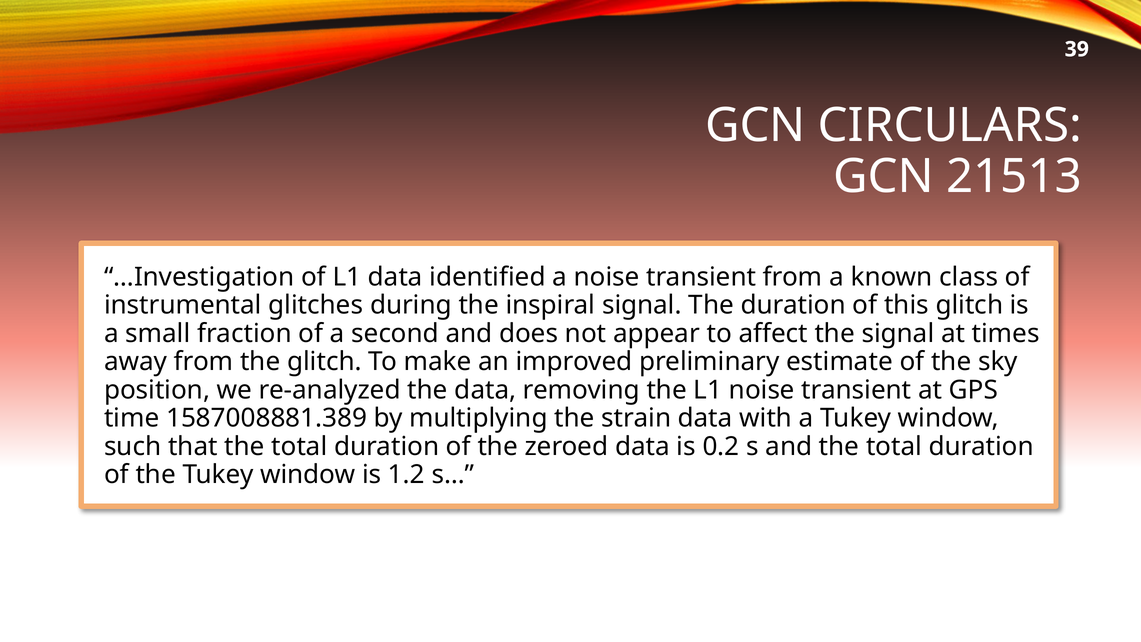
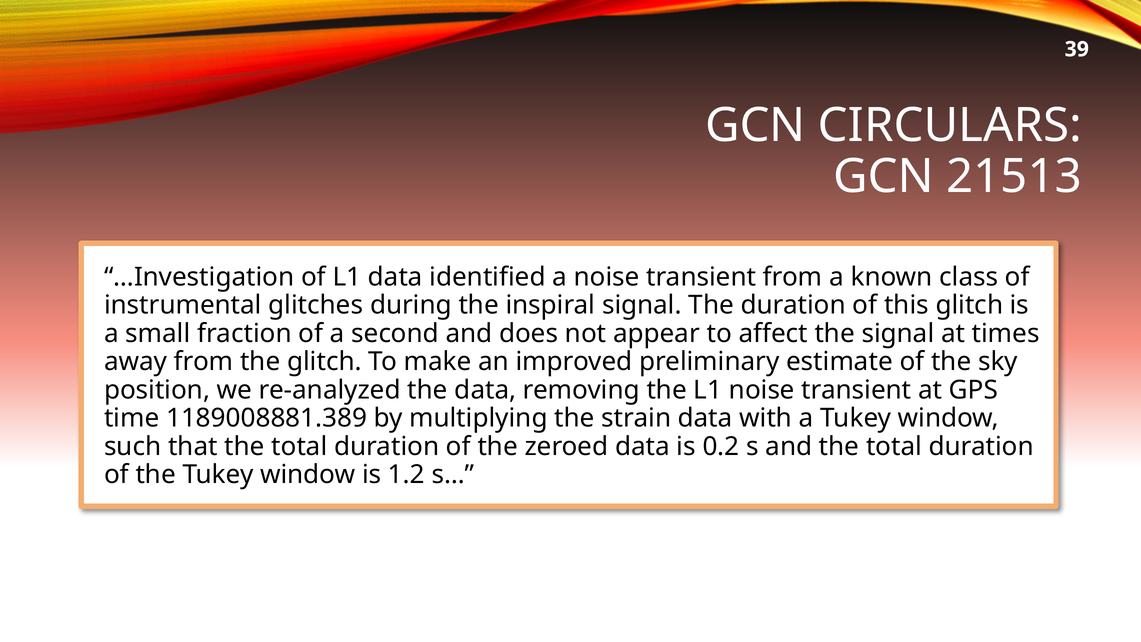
1587008881.389: 1587008881.389 -> 1189008881.389 (267, 418)
